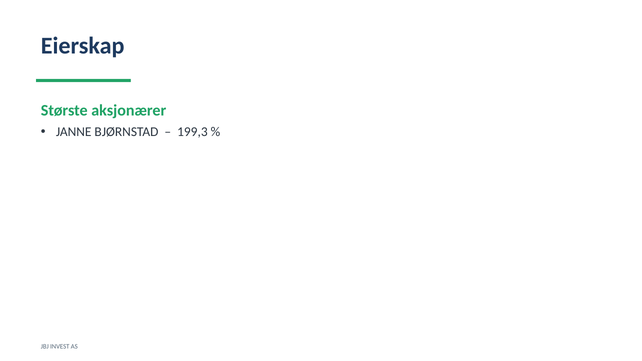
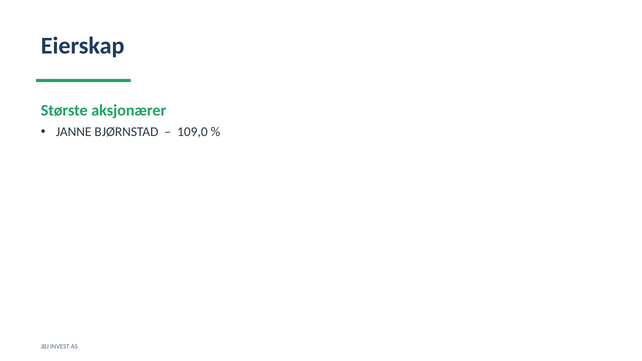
199,3: 199,3 -> 109,0 (192, 132)
